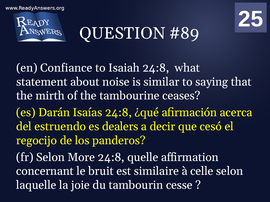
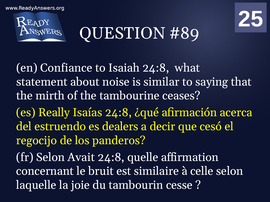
Darán: Darán -> Really (54, 113)
More: More -> Avait (81, 158)
